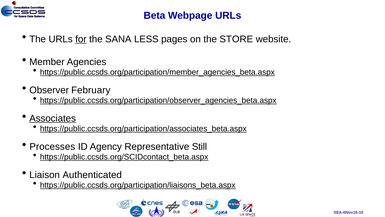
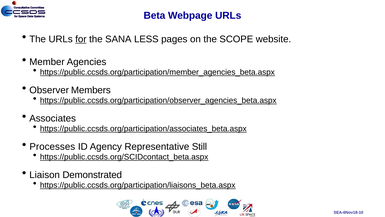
STORE: STORE -> SCOPE (236, 39)
February: February -> Members (91, 90)
Associates underline: present -> none (53, 118)
Authenticated: Authenticated -> Demonstrated (92, 175)
